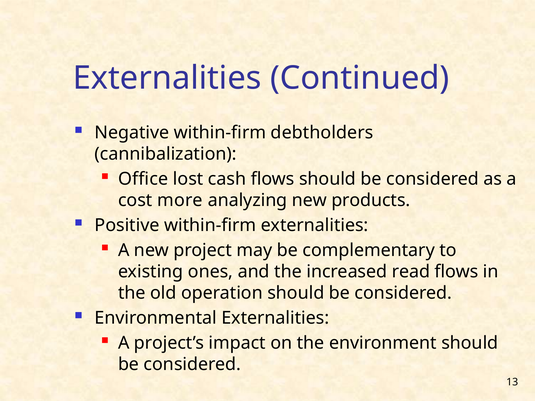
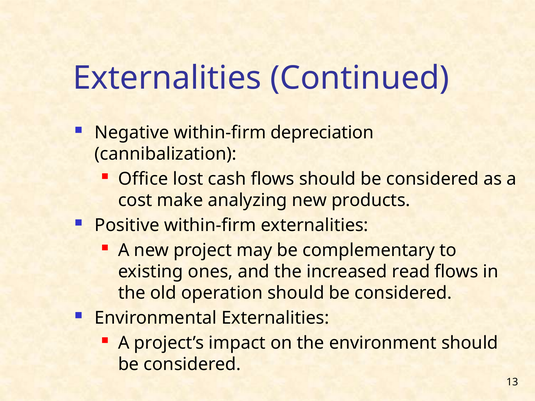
debtholders: debtholders -> depreciation (322, 133)
more: more -> make (180, 200)
